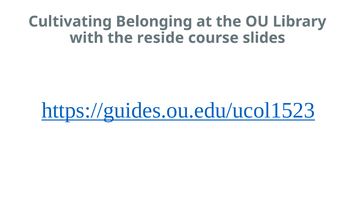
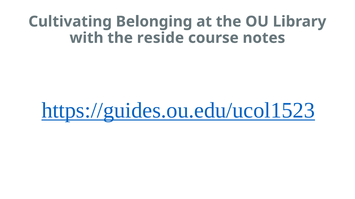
slides: slides -> notes (264, 38)
